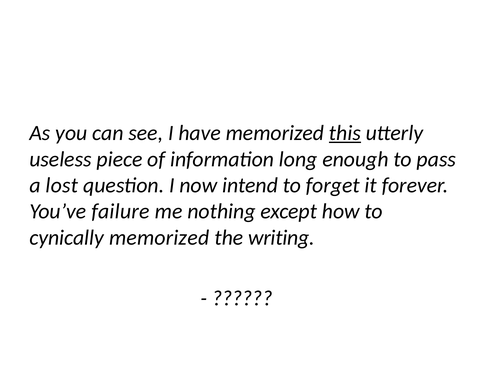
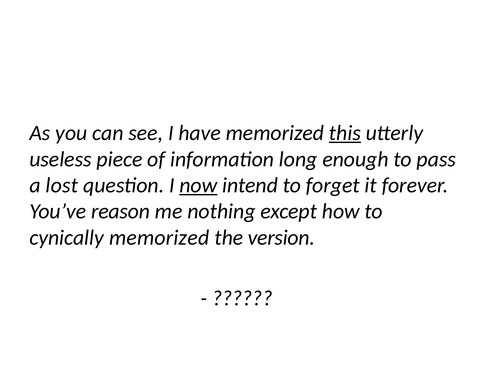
now underline: none -> present (198, 185)
failure: failure -> reason (121, 211)
writing: writing -> version (281, 237)
